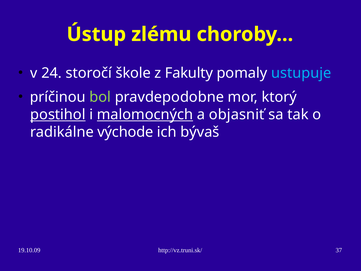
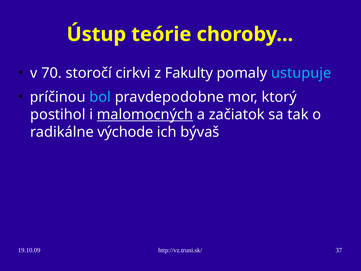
zlému: zlému -> teórie (161, 34)
24: 24 -> 70 (52, 73)
škole: škole -> cirkvi (133, 73)
bol colour: light green -> light blue (100, 97)
postihol underline: present -> none (58, 115)
objasniť: objasniť -> začiatok (237, 115)
